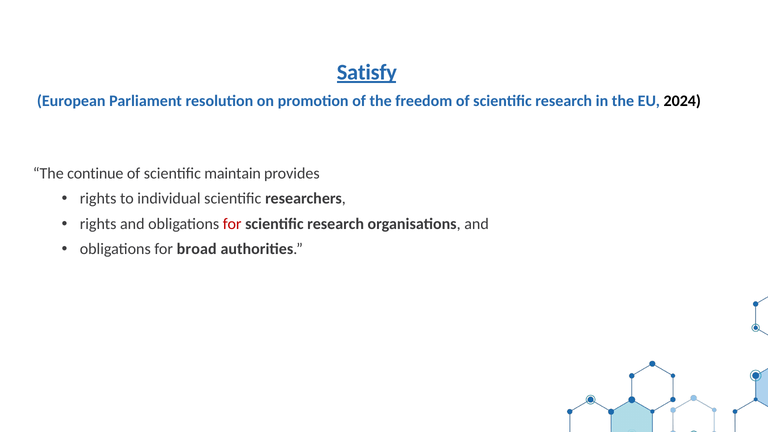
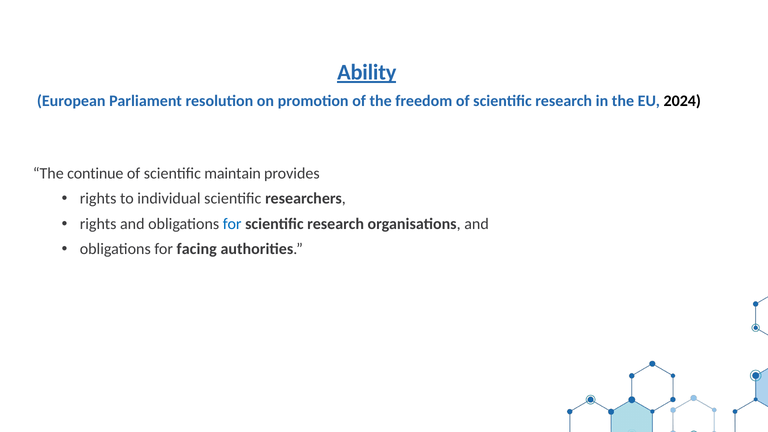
Satisfy: Satisfy -> Ability (367, 72)
for colour: red -> blue (232, 224)
broad: broad -> facing (197, 249)
